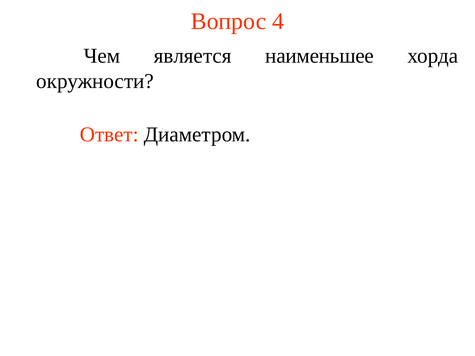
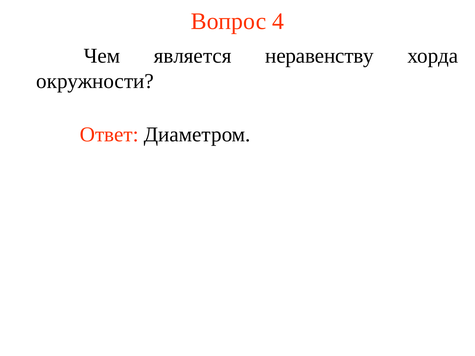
наименьшее: наименьшее -> неравенству (320, 56)
